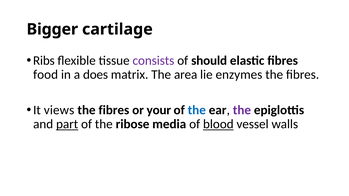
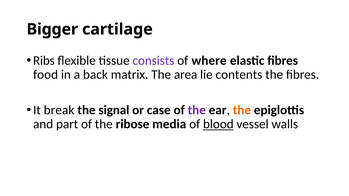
should: should -> where (209, 61)
does: does -> back (95, 75)
enzymes: enzymes -> contents (239, 75)
views: views -> break (59, 110)
fibres: fibres -> signal (114, 110)
your: your -> case (159, 110)
the colour: blue -> purple (197, 110)
the colour: purple -> orange (242, 110)
part underline: present -> none (67, 124)
